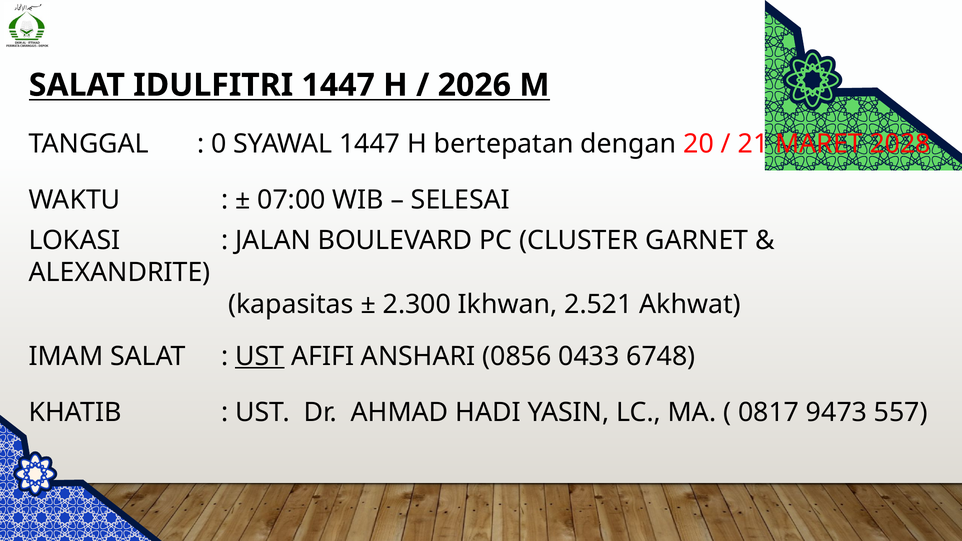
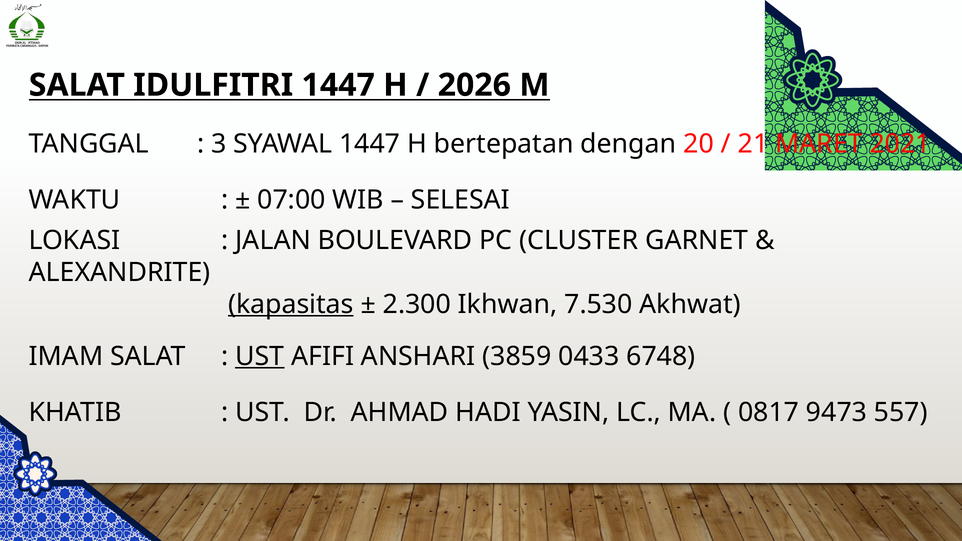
0: 0 -> 3 (219, 144)
2028: 2028 -> 2021 (900, 144)
kapasitas underline: none -> present (291, 304)
2.521: 2.521 -> 7.530 (598, 304)
0856: 0856 -> 3859 (517, 356)
